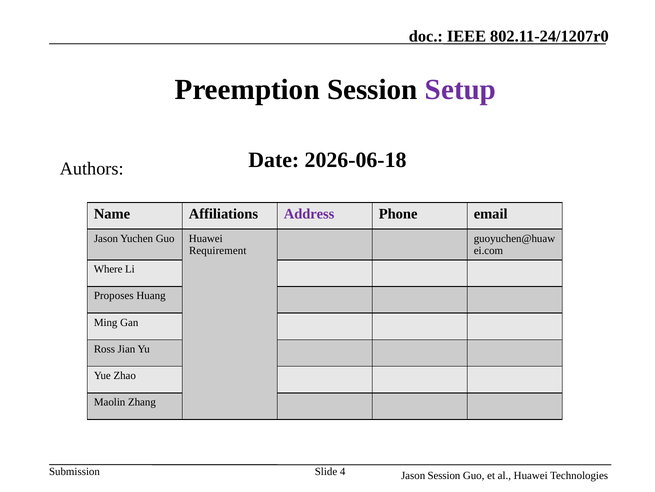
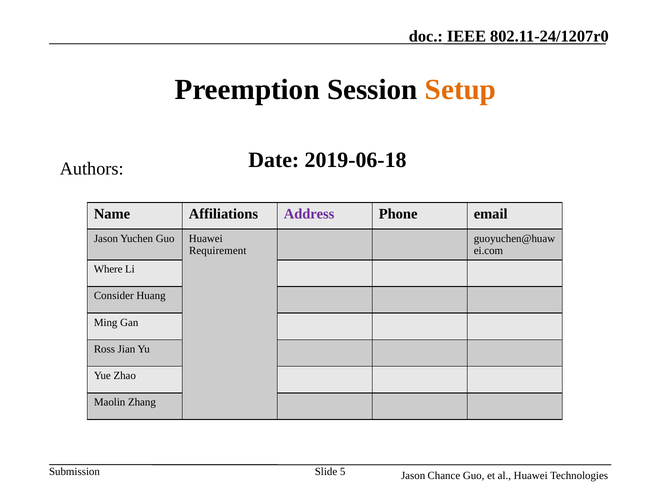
Setup colour: purple -> orange (461, 89)
2026-06-18: 2026-06-18 -> 2019-06-18 (356, 160)
Proposes: Proposes -> Consider (114, 295)
4: 4 -> 5 (343, 471)
Jason Session: Session -> Chance (444, 475)
